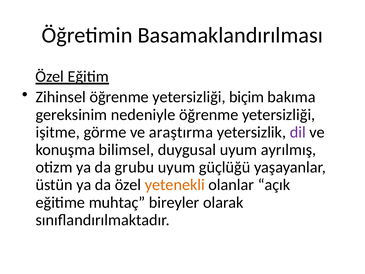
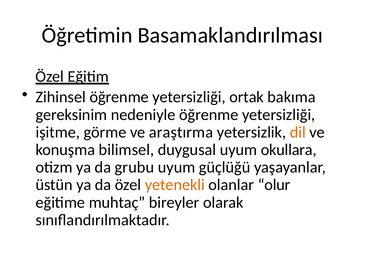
biçim: biçim -> ortak (247, 97)
dil colour: purple -> orange (298, 132)
ayrılmış: ayrılmış -> okullara (289, 150)
açık: açık -> olur (274, 185)
